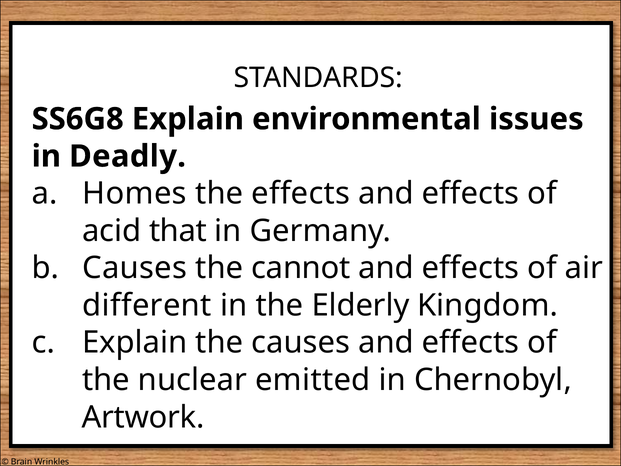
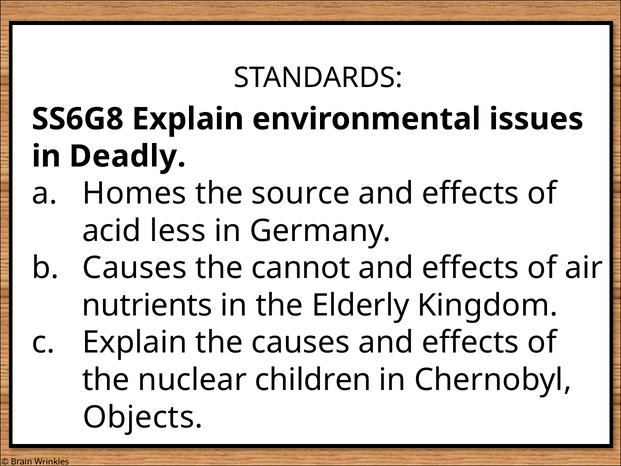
the effects: effects -> source (301, 194)
that: that -> less (178, 231)
different: different -> nutrients (147, 305)
emitted: emitted -> children (313, 380)
Artwork: Artwork -> Objects (143, 417)
